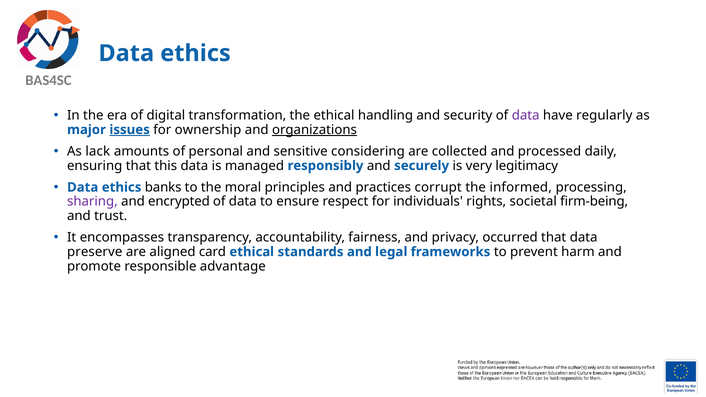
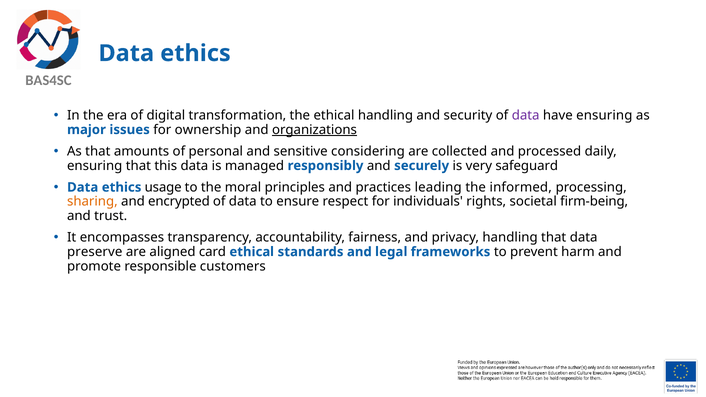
have regularly: regularly -> ensuring (604, 115)
issues underline: present -> none (130, 130)
As lack: lack -> that (98, 151)
legitimacy: legitimacy -> safeguard (527, 166)
banks: banks -> usage (163, 187)
corrupt: corrupt -> leading (438, 187)
sharing colour: purple -> orange (92, 202)
privacy occurred: occurred -> handling (510, 238)
advantage: advantage -> customers (233, 266)
